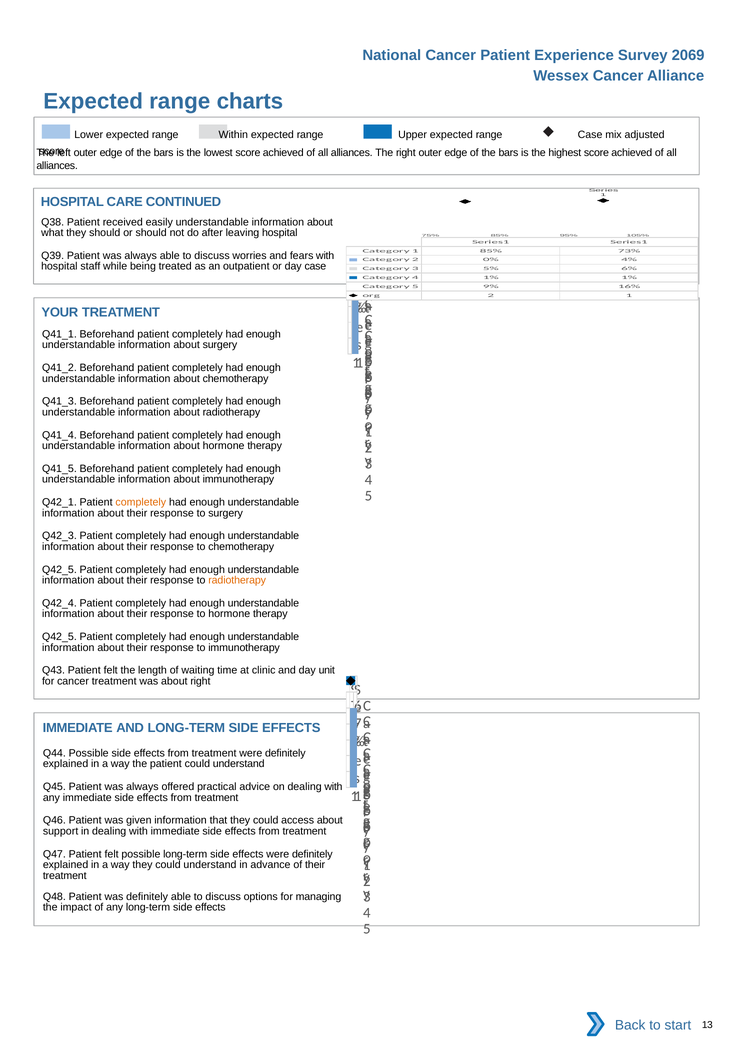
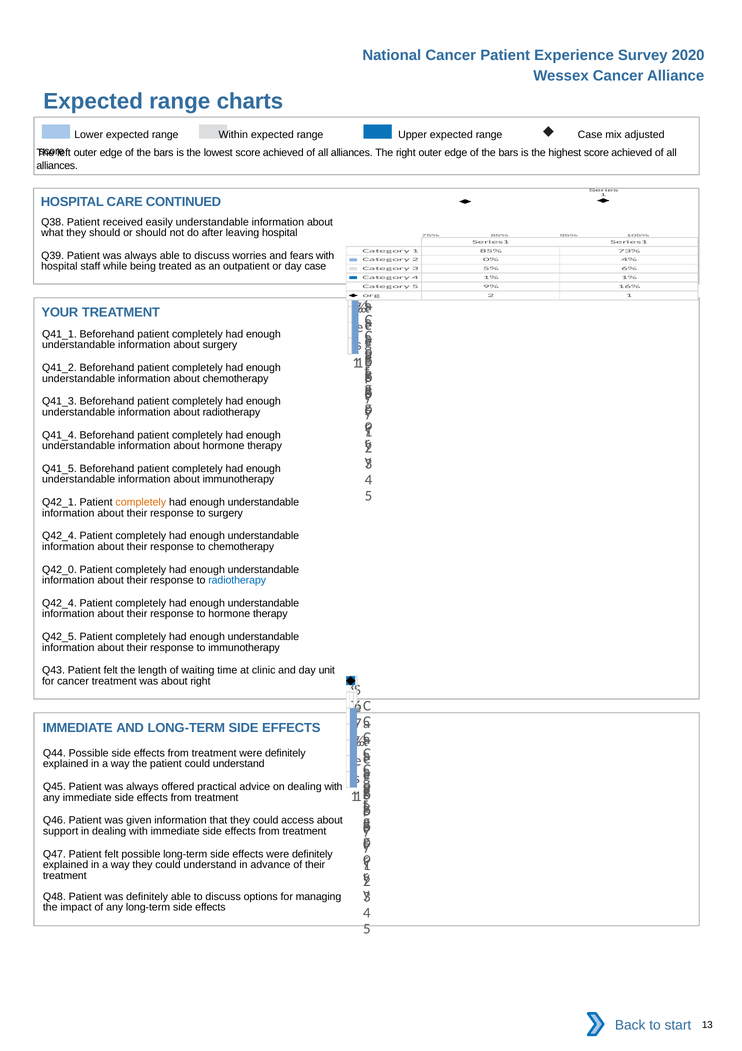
2069: 2069 -> 2020 (688, 55)
Q42_3: Q42_3 -> Q42_4 (59, 535)
Q42_5: Q42_5 -> Q42_0 (59, 569)
radiotherapy colour: orange -> blue (237, 580)
